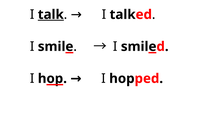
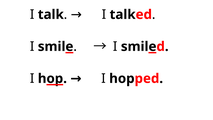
talk underline: present -> none (51, 15)
